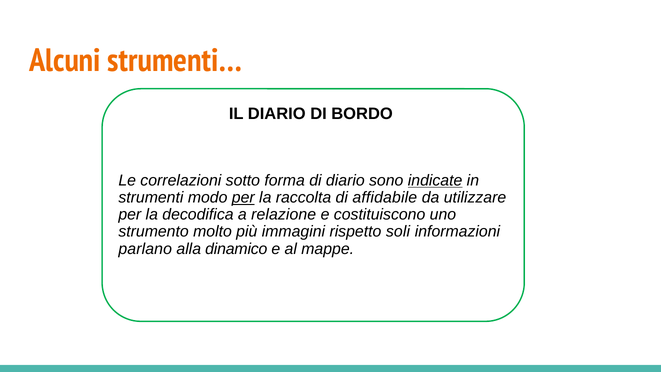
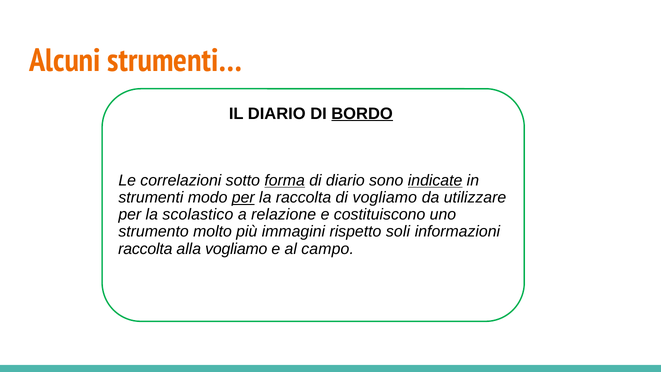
BORDO underline: none -> present (362, 114)
forma underline: none -> present (285, 180)
di affidabile: affidabile -> vogliamo (385, 197)
decodifica: decodifica -> scolastico (198, 215)
parlano: parlano -> raccolta (145, 249)
alla dinamico: dinamico -> vogliamo (236, 249)
mappe: mappe -> campo (328, 249)
